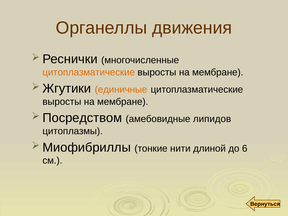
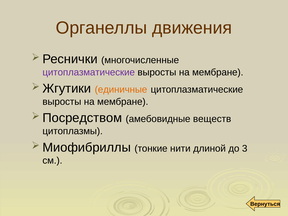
цитоплазматические colour: orange -> purple (89, 72)
липидов: липидов -> веществ (212, 119)
6: 6 -> 3 (245, 148)
